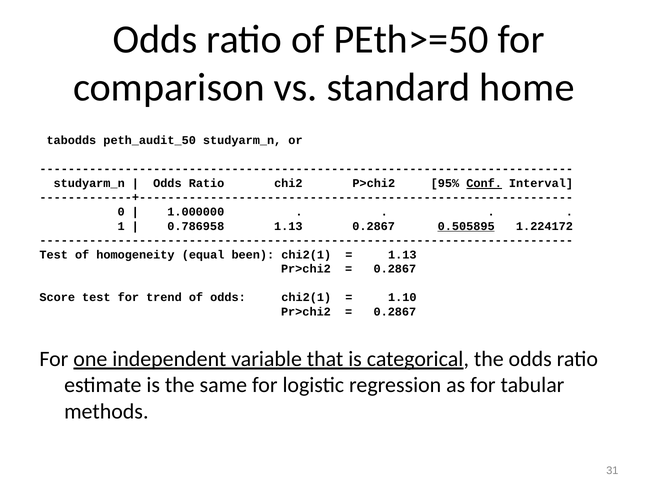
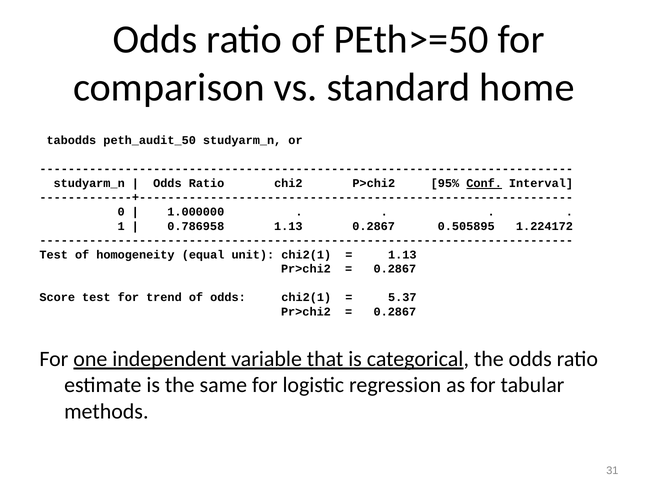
0.505895 underline: present -> none (466, 226)
been: been -> unit (253, 255)
1.10: 1.10 -> 5.37 (402, 298)
